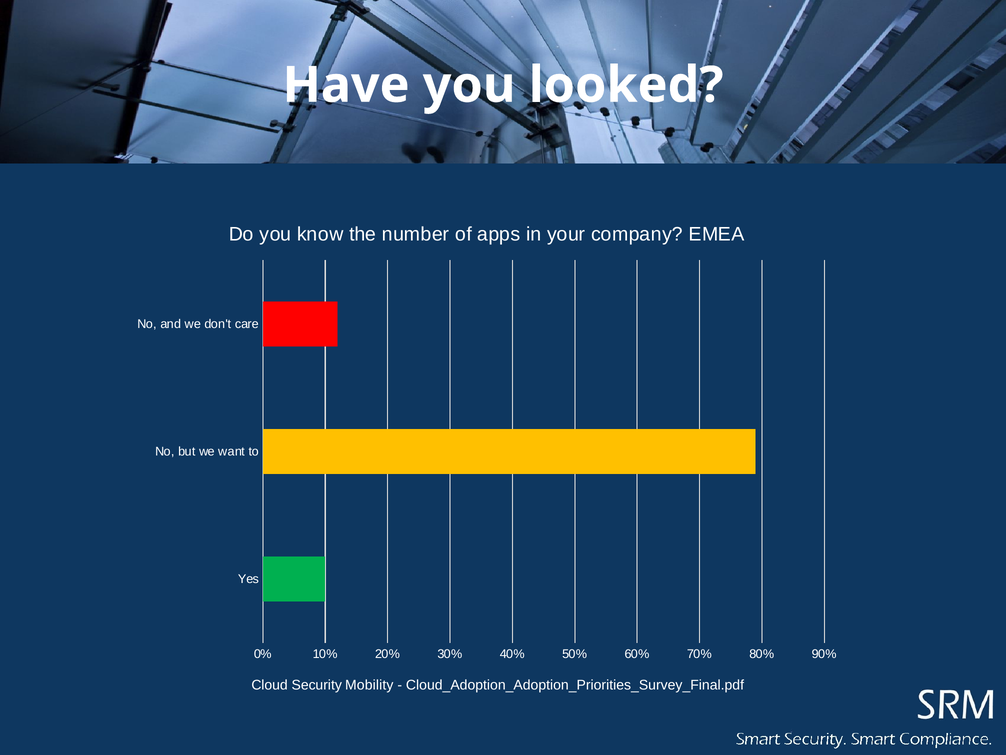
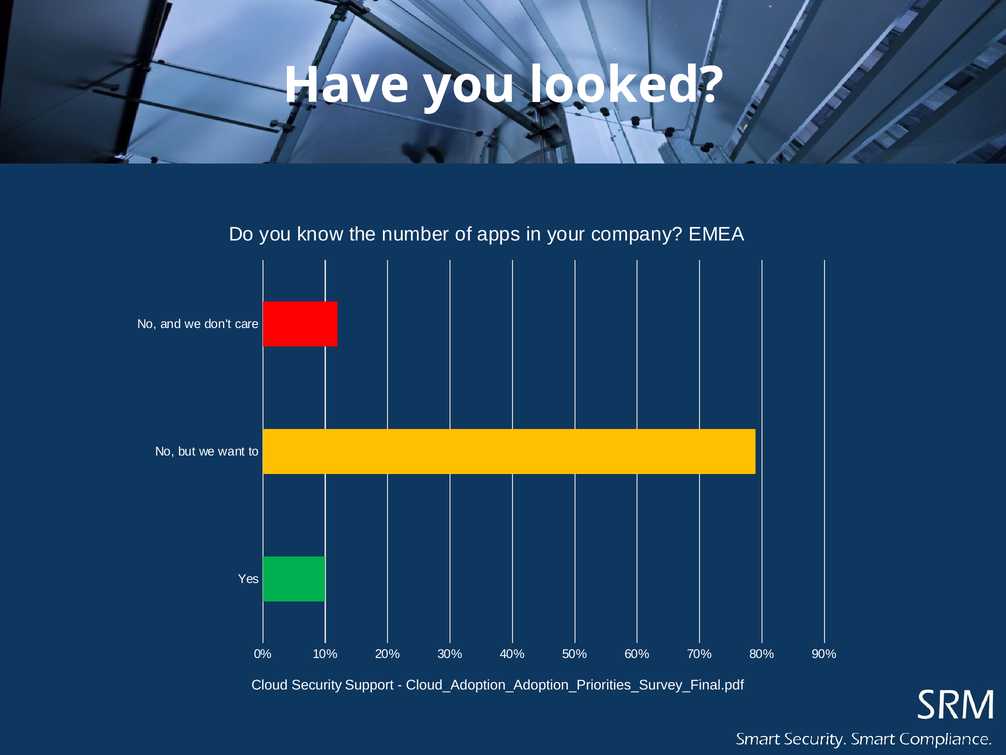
Mobility: Mobility -> Support (369, 685)
